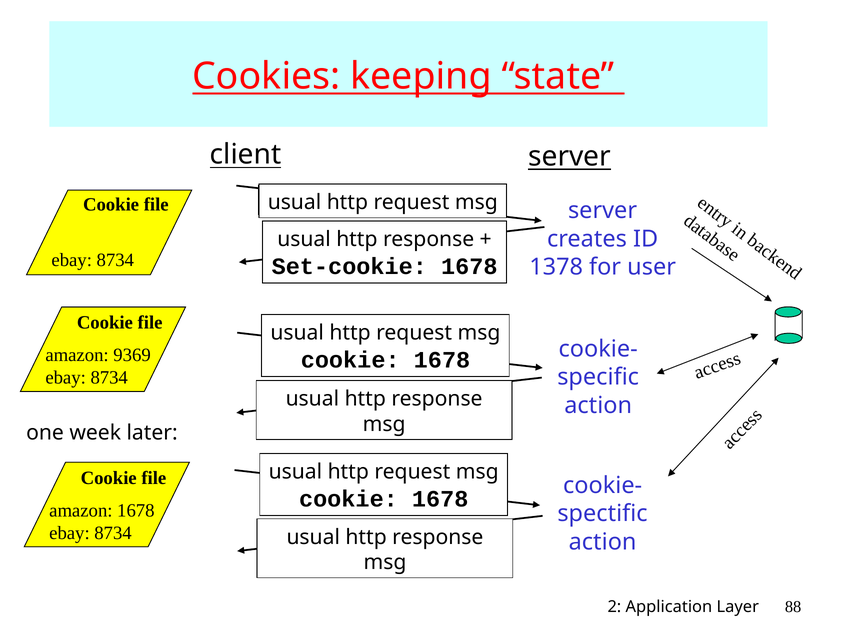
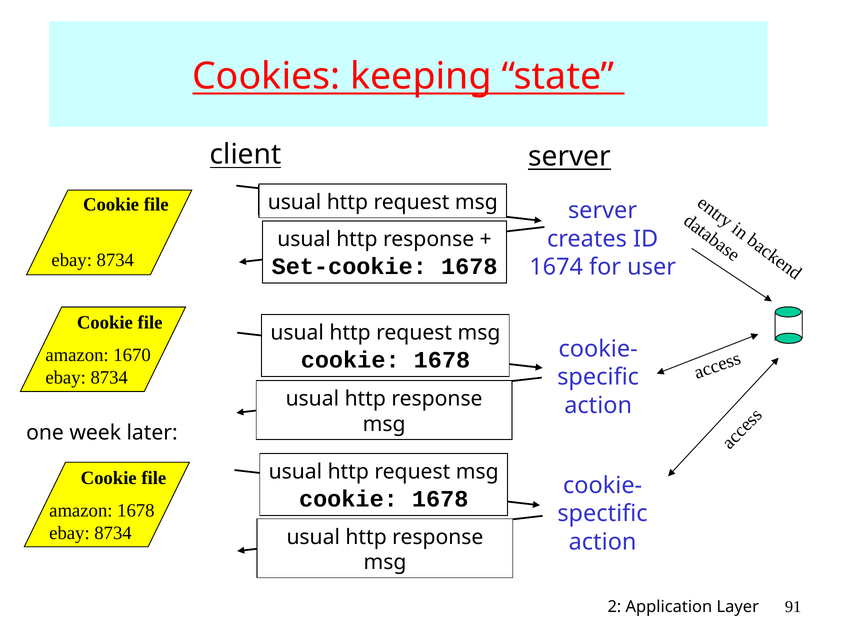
1378: 1378 -> 1674 (556, 267)
9369: 9369 -> 1670 (132, 355)
88: 88 -> 91 (793, 607)
